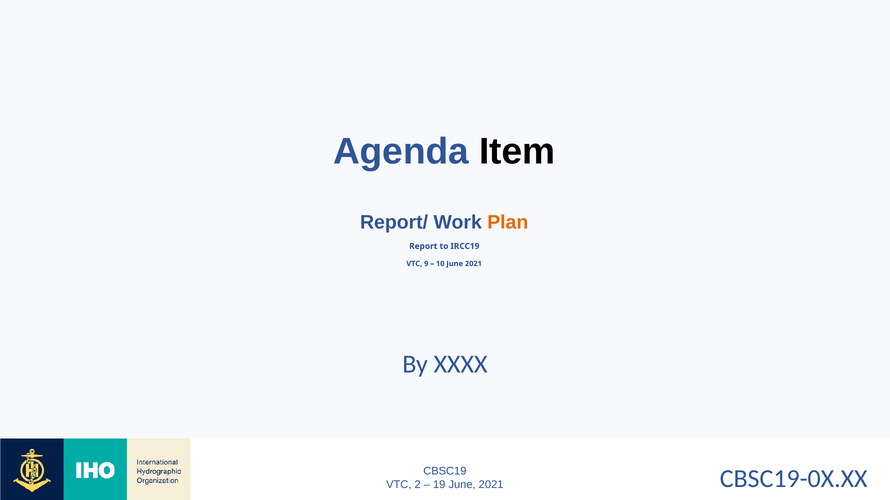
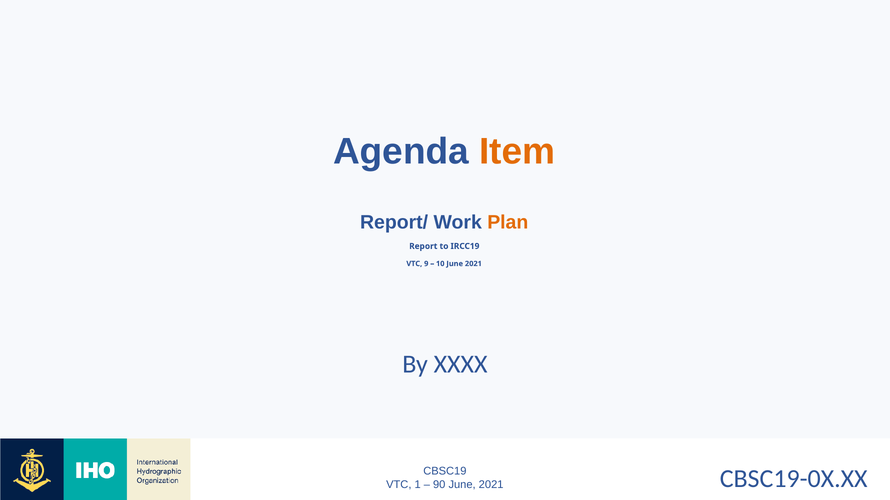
Item colour: black -> orange (517, 152)
2: 2 -> 1 (418, 485)
19: 19 -> 90 (439, 485)
